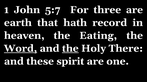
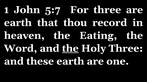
hath: hath -> thou (75, 23)
Word underline: present -> none (21, 49)
Holy There: There -> Three (126, 49)
these spirit: spirit -> earth (70, 62)
